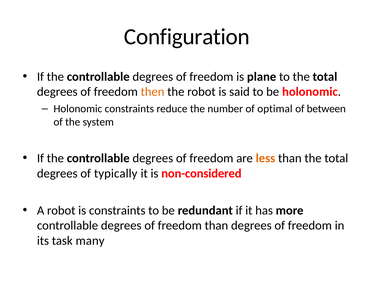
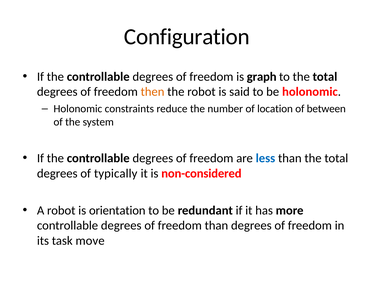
plane: plane -> graph (262, 77)
optimal: optimal -> location (275, 109)
less colour: orange -> blue (265, 158)
is constraints: constraints -> orientation (117, 211)
many: many -> move (90, 241)
